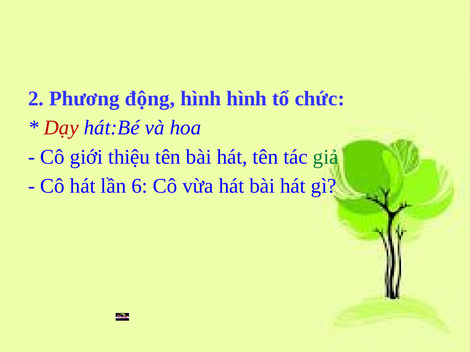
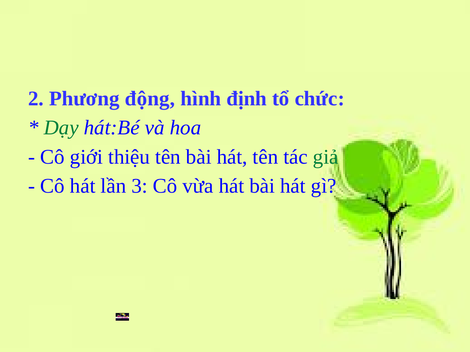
hình hình: hình -> định (247, 99)
Dạy colour: red -> green (61, 128)
6: 6 -> 3 (140, 186)
